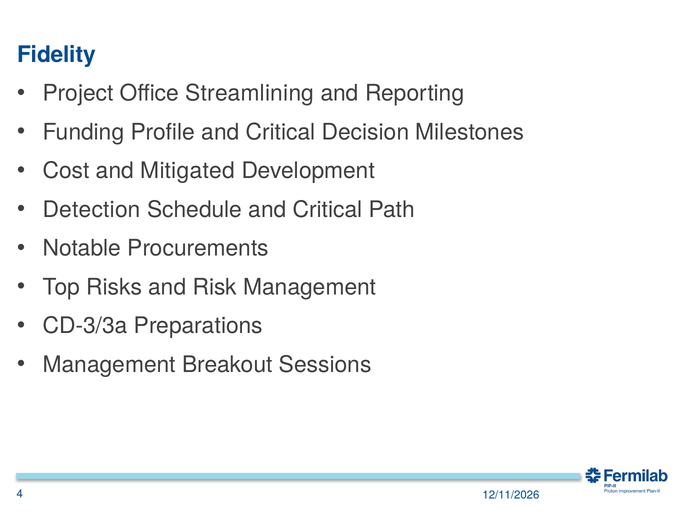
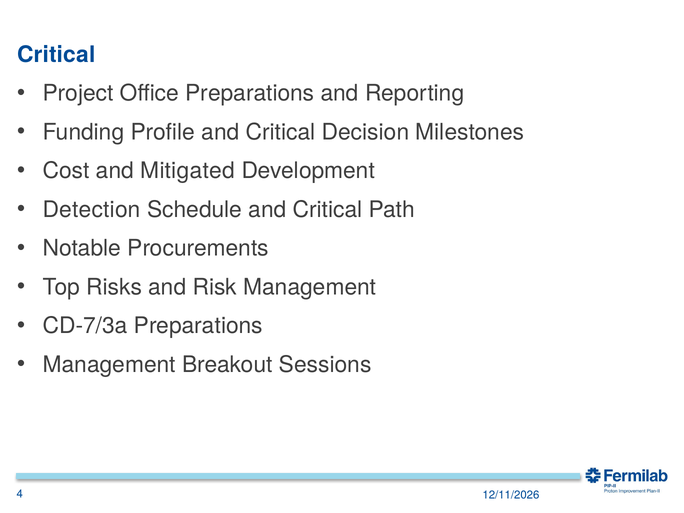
Fidelity: Fidelity -> Critical (56, 55)
Office Streamlining: Streamlining -> Preparations (250, 93)
CD-3/3a: CD-3/3a -> CD-7/3a (85, 326)
